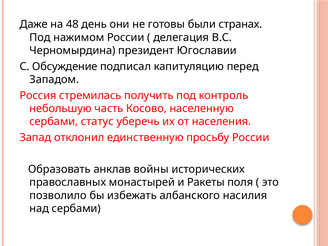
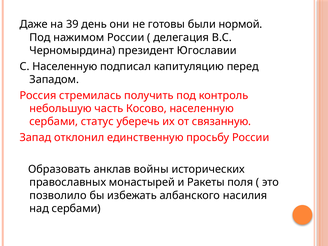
48: 48 -> 39 (72, 24)
странах: странах -> нормой (240, 24)
С Обсуждение: Обсуждение -> Населенную (65, 66)
населения: населения -> связанную (222, 122)
